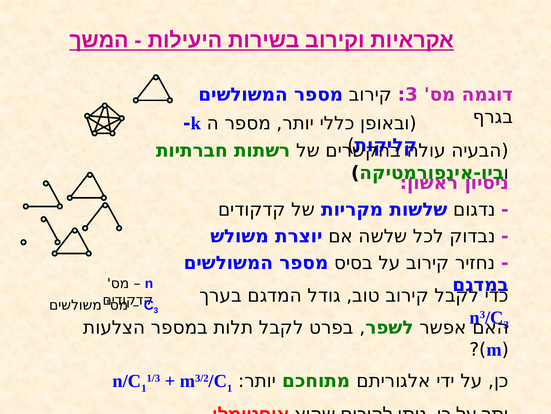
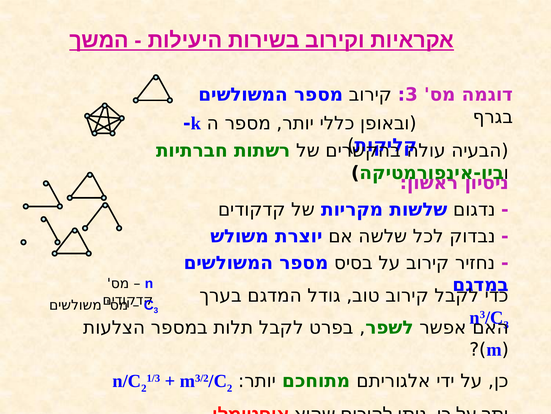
1: 1 -> 2 (144, 388)
1: 1 -> 2 (230, 388)
